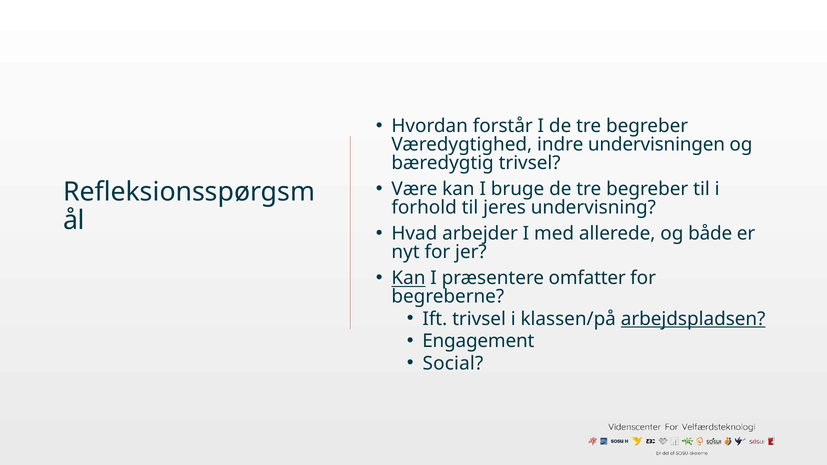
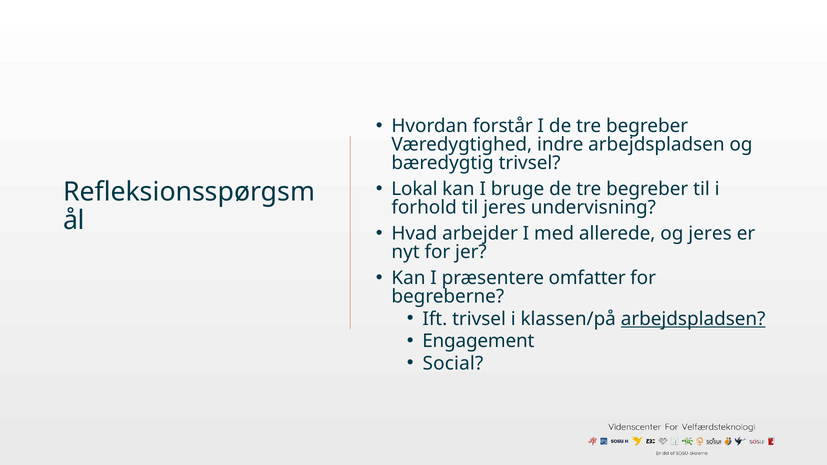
indre undervisningen: undervisningen -> arbejdspladsen (656, 145)
Være: Være -> Lokal (414, 189)
og både: både -> jeres (710, 234)
Kan underline: present -> none (408, 278)
